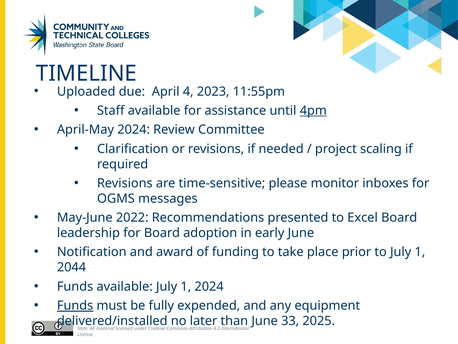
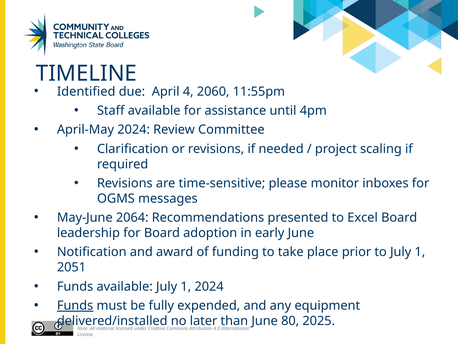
Uploaded: Uploaded -> Identified (86, 91)
2023: 2023 -> 2060 (213, 91)
4pm underline: present -> none (313, 110)
2022: 2022 -> 2064 (132, 217)
2044: 2044 -> 2051 (71, 267)
33: 33 -> 80 (290, 320)
